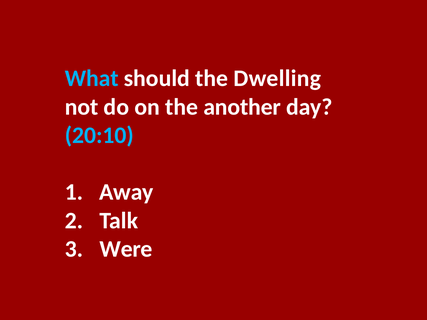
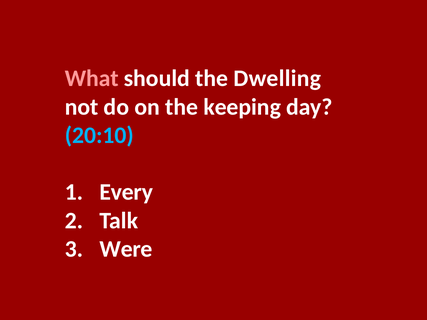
What colour: light blue -> pink (92, 78)
another: another -> keeping (242, 107)
Away: Away -> Every (126, 192)
